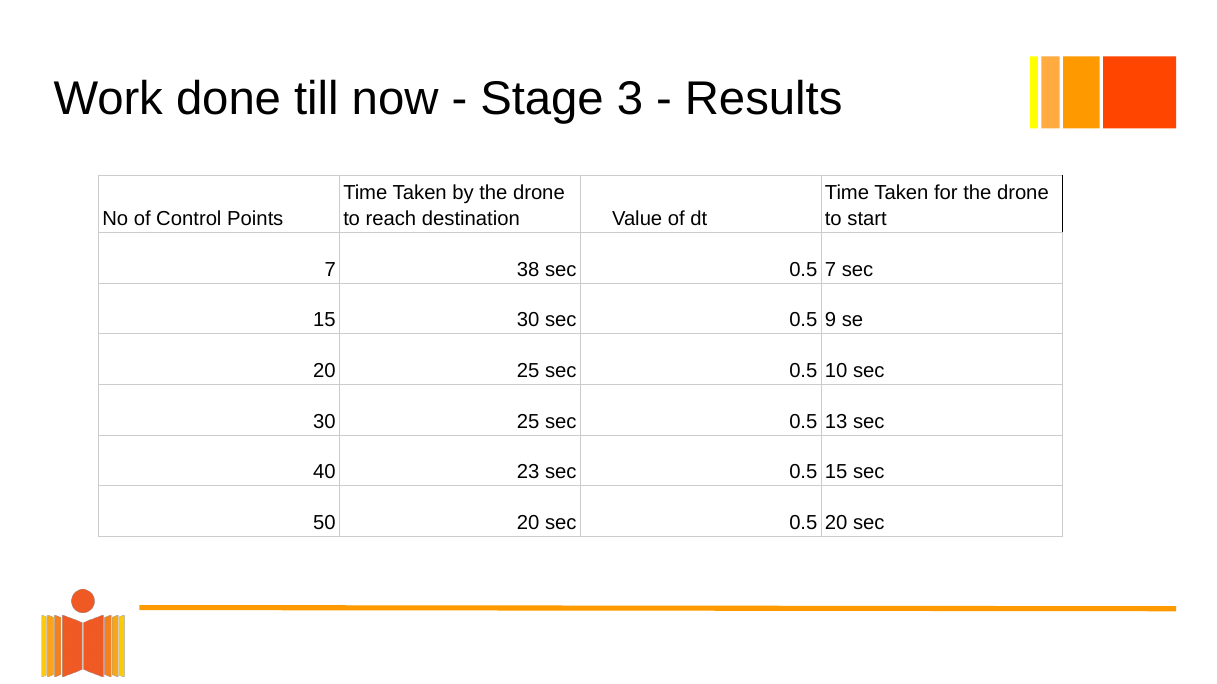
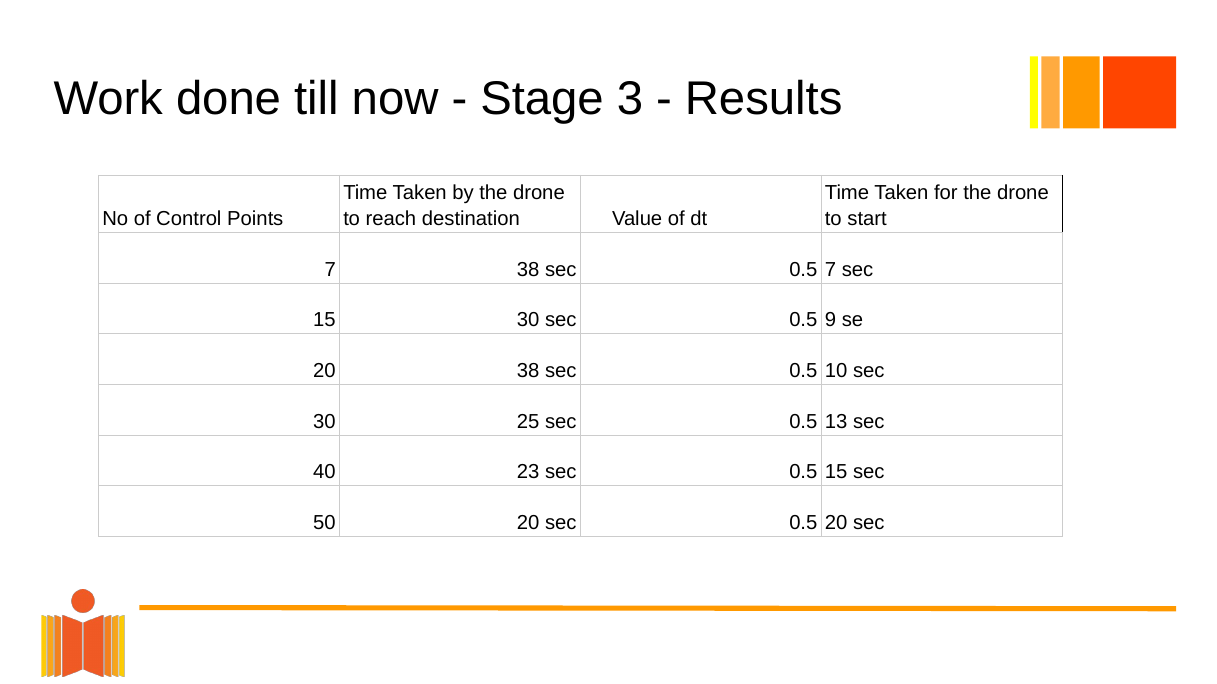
20 25: 25 -> 38 (528, 371)
